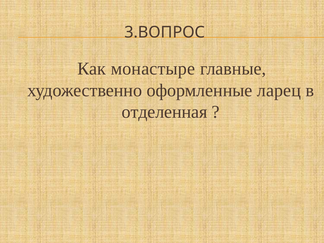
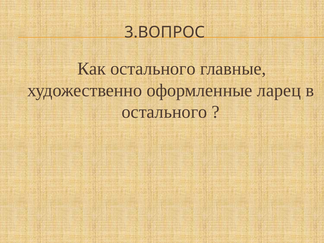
Как монастыре: монастыре -> остального (153, 69)
отделенная: отделенная -> остального (164, 112)
